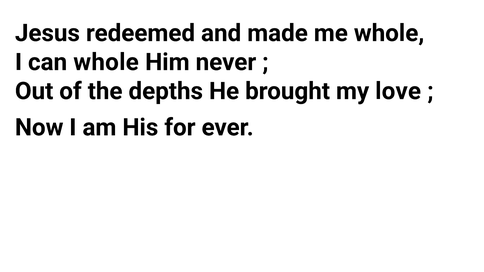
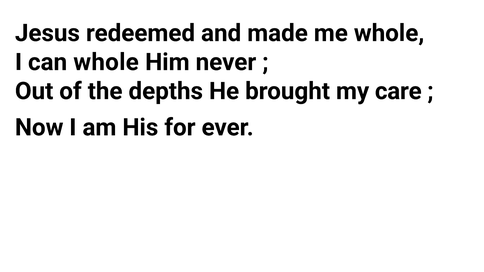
love: love -> care (398, 91)
